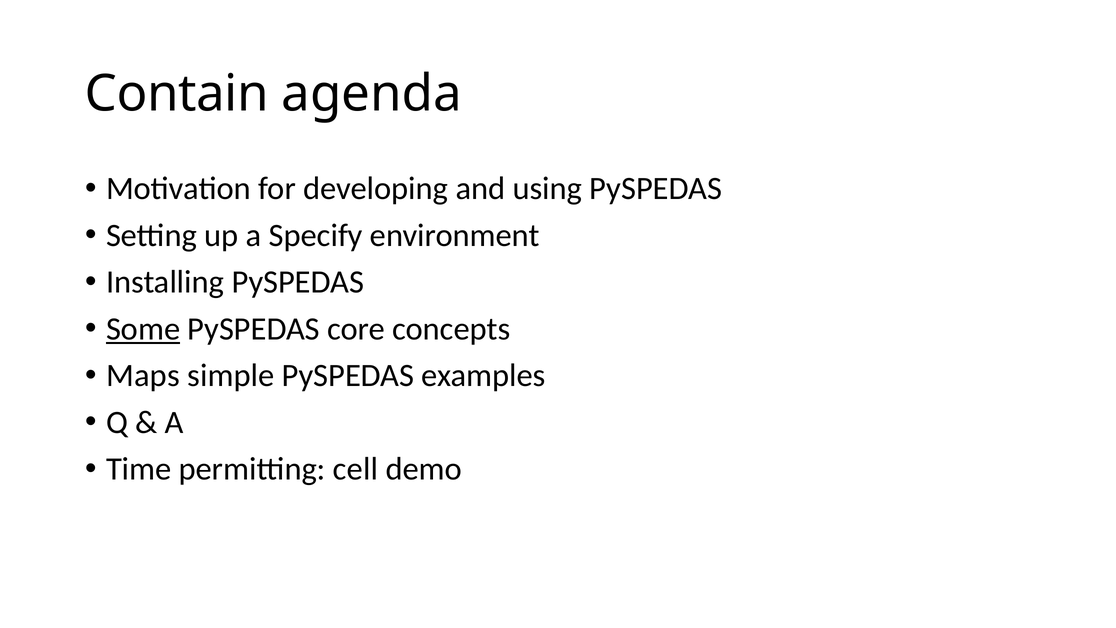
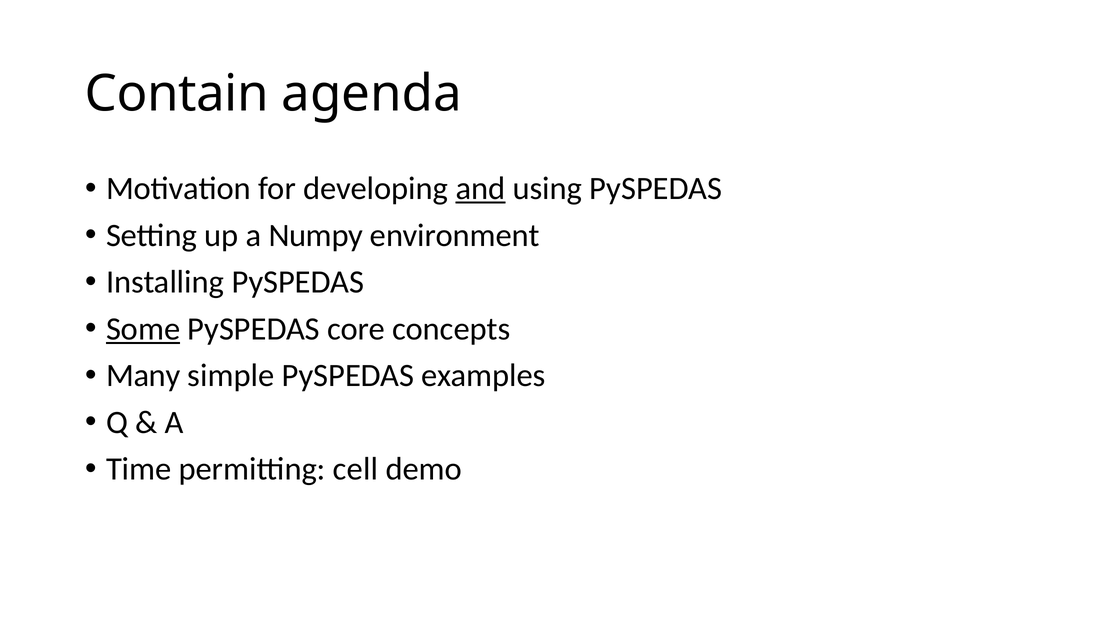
and underline: none -> present (480, 189)
Specify: Specify -> Numpy (316, 235)
Maps: Maps -> Many (143, 376)
